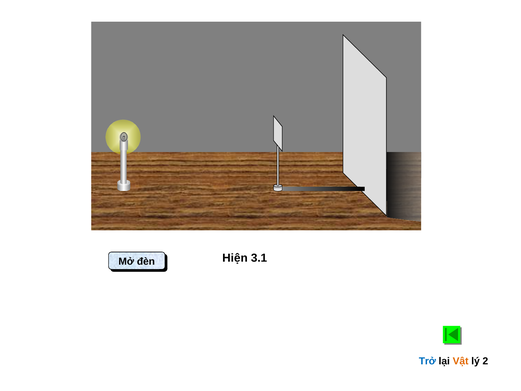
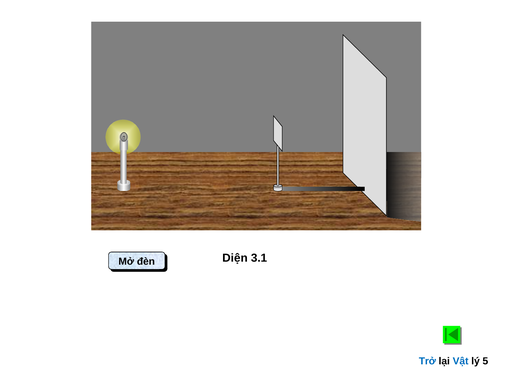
Hiện: Hiện -> Diện (235, 258)
Vật colour: orange -> blue (461, 361)
2: 2 -> 5 (485, 361)
